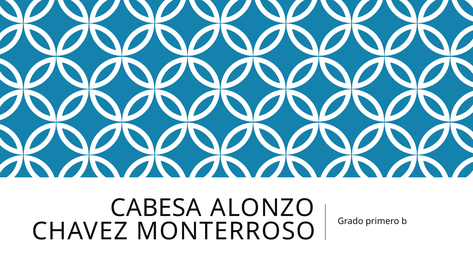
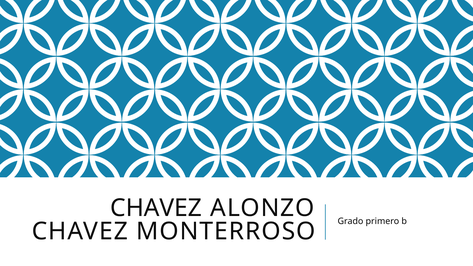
CABESA: CABESA -> CHAVEZ (156, 208)
